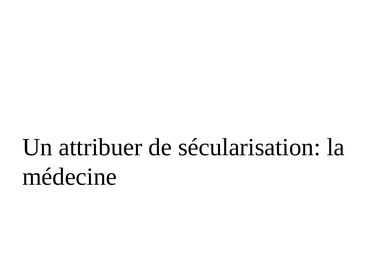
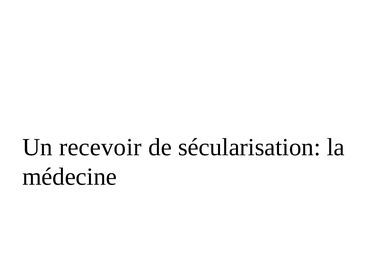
attribuer: attribuer -> recevoir (100, 147)
